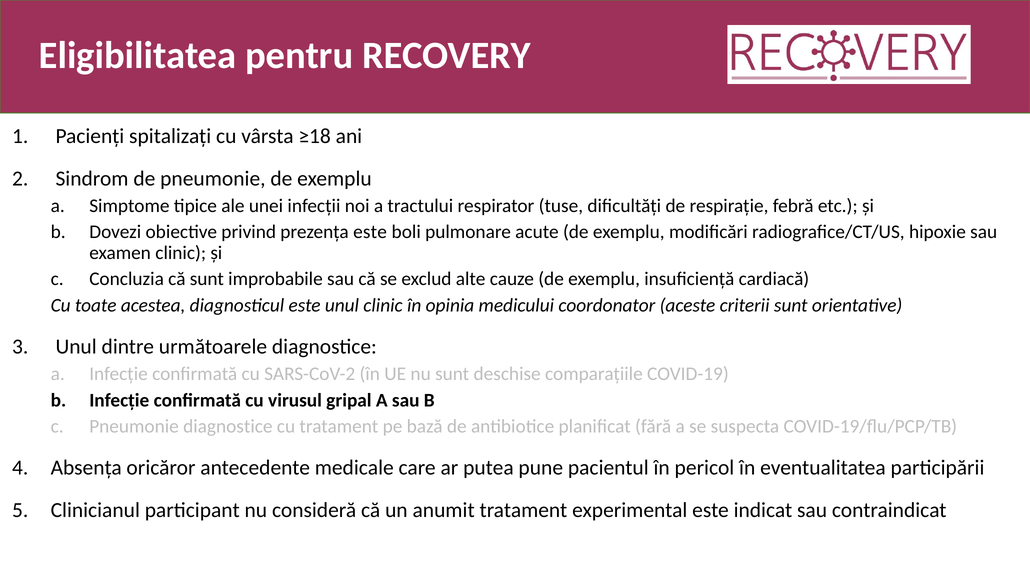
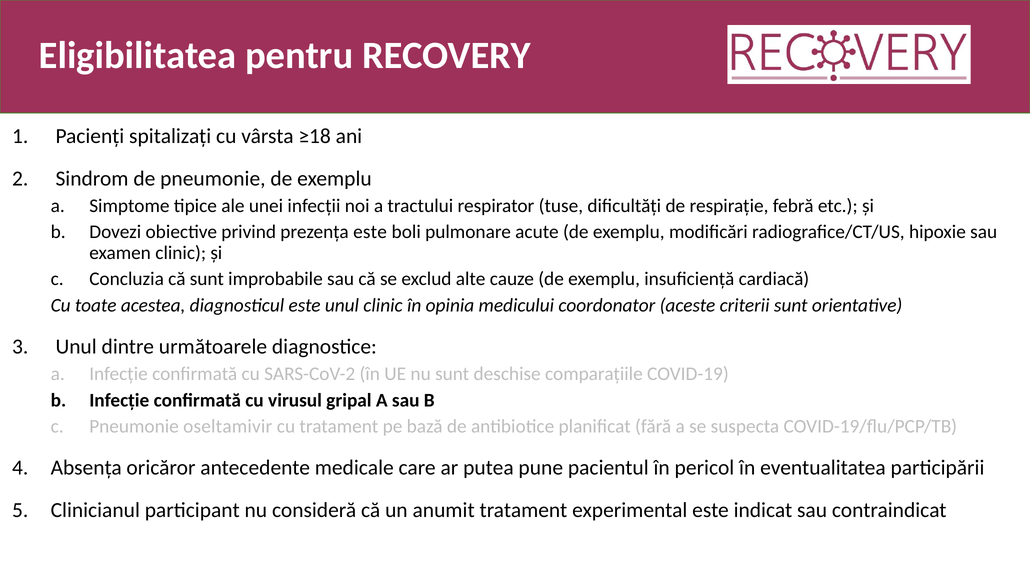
Pneumonie diagnostice: diagnostice -> oseltamivir (228, 427)
